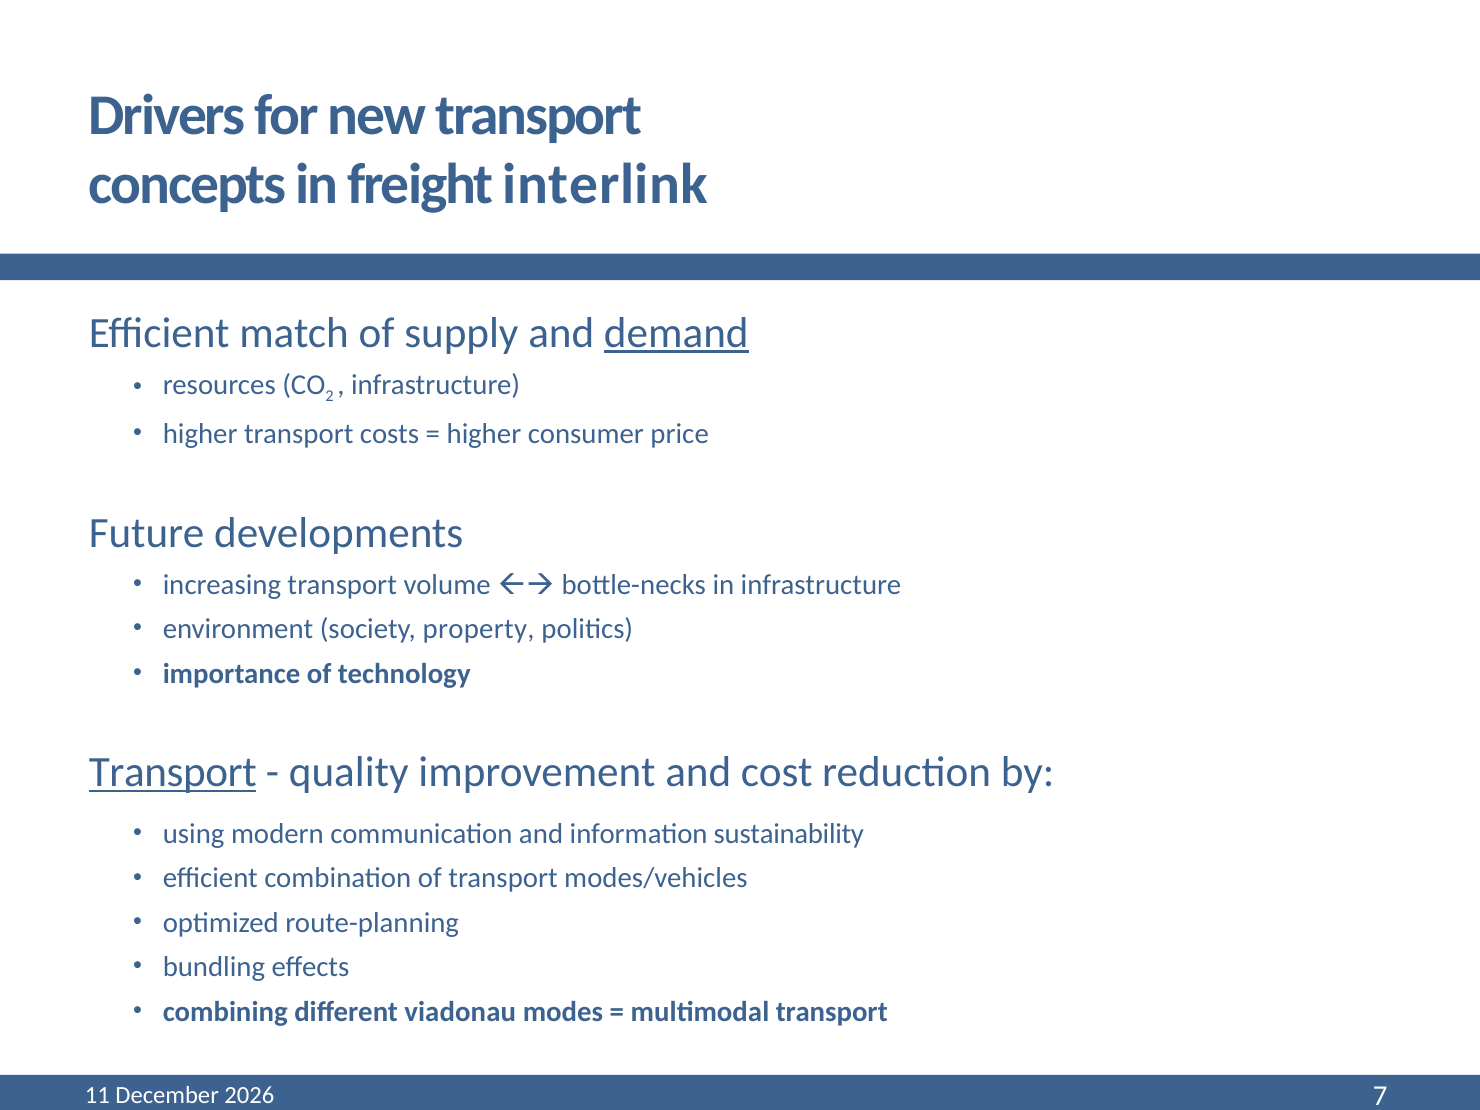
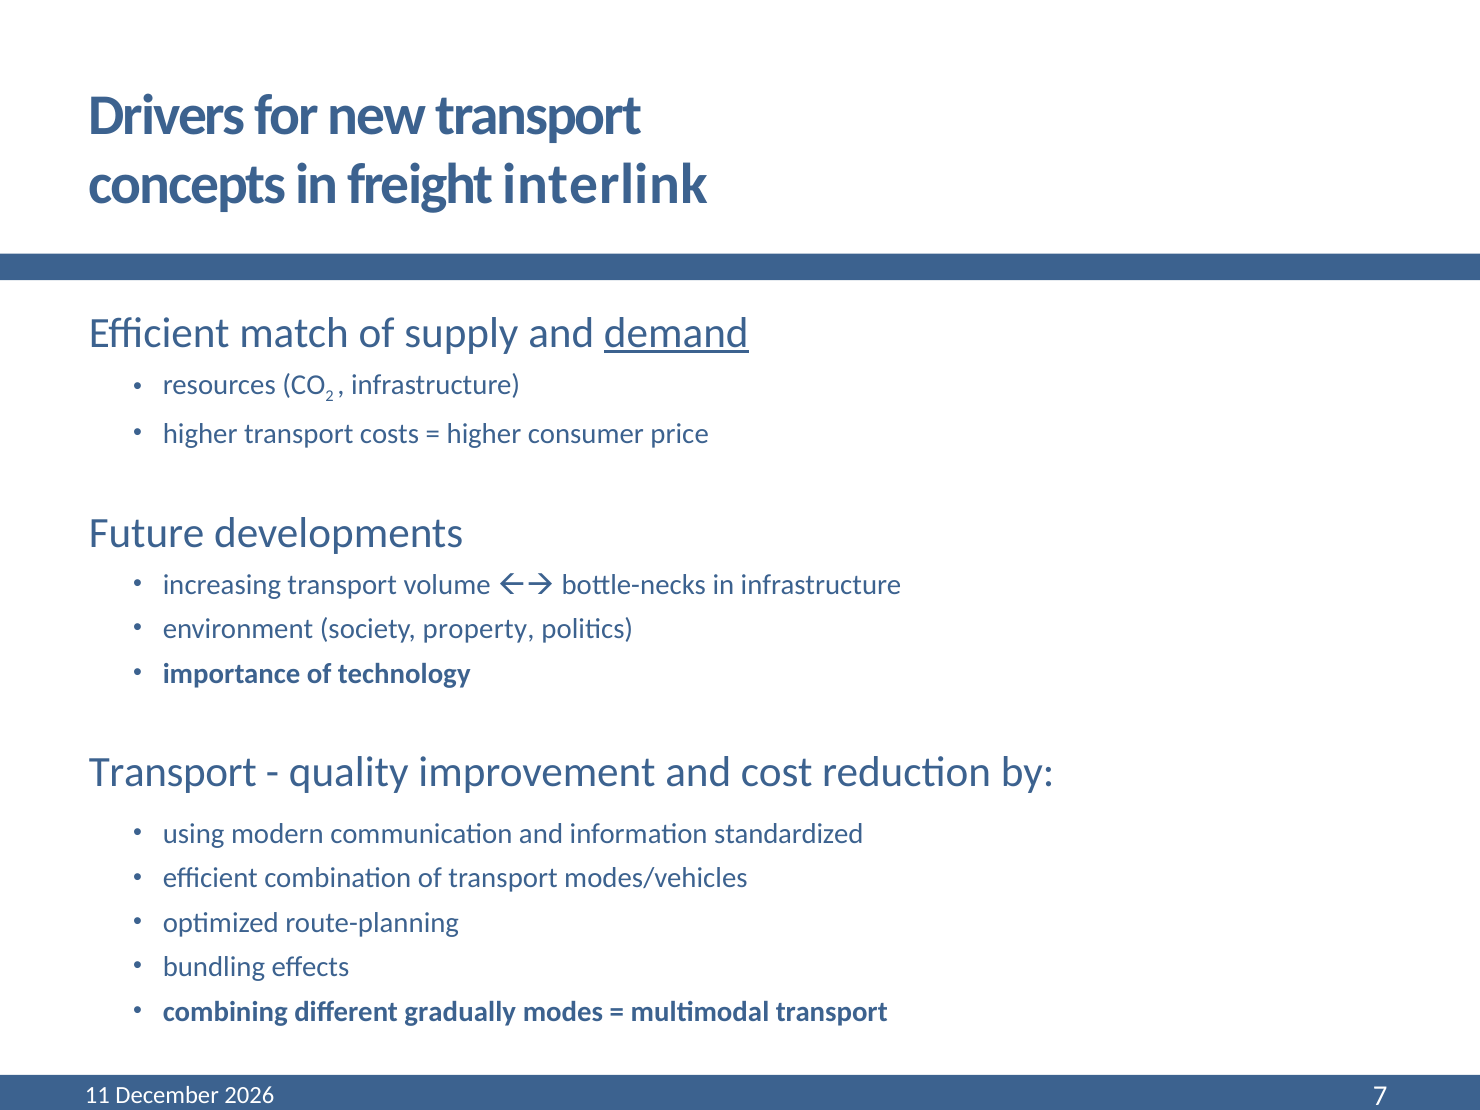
Transport underline: present -> none (173, 773)
sustainability: sustainability -> standardized (789, 834)
viadonau: viadonau -> gradually (460, 1012)
